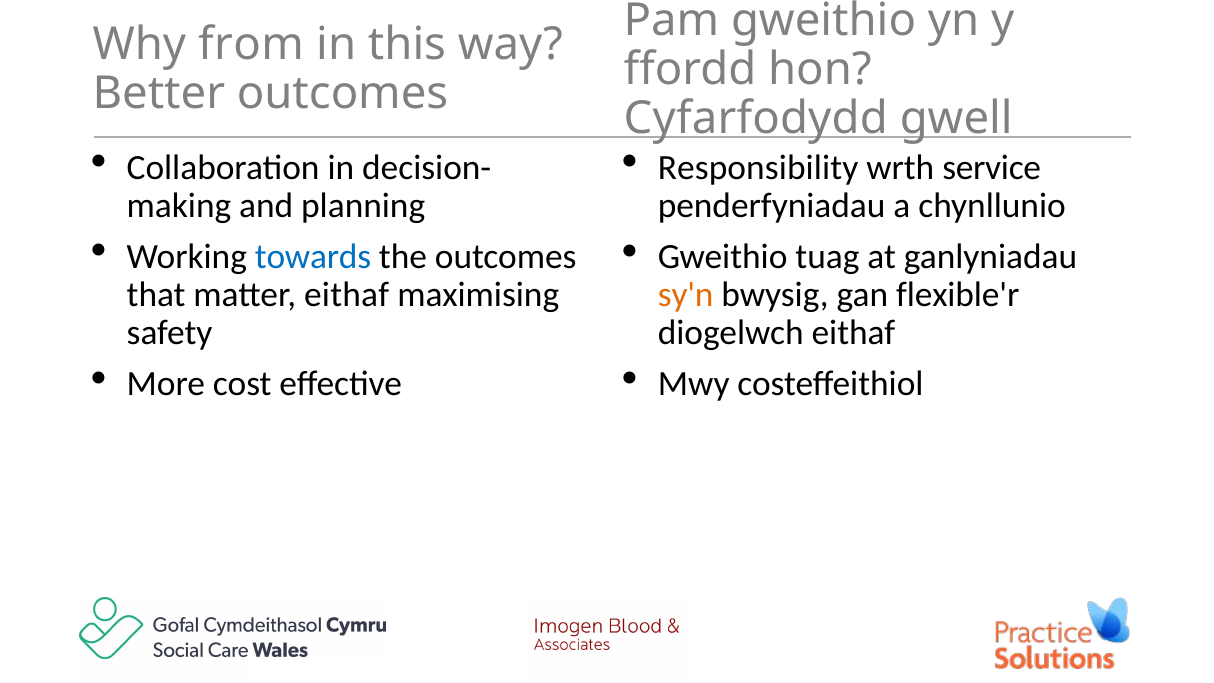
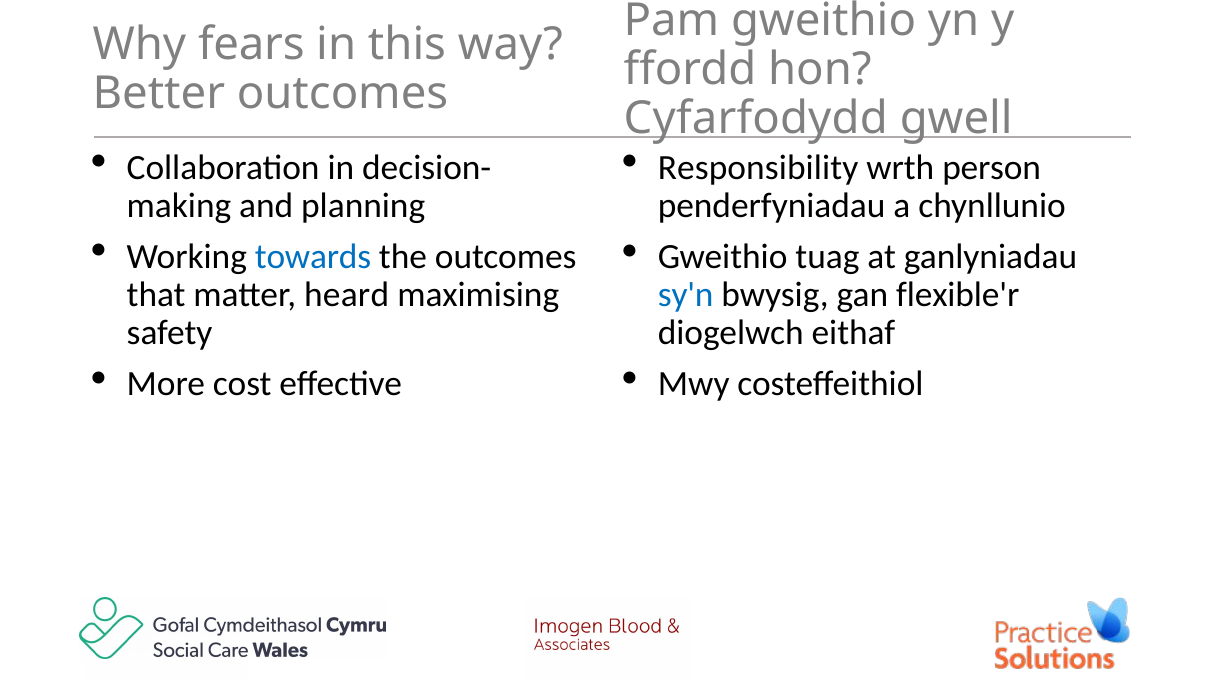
from: from -> fears (251, 45)
service: service -> person (992, 167)
matter eithaf: eithaf -> heard (347, 295)
sy'n colour: orange -> blue (686, 295)
